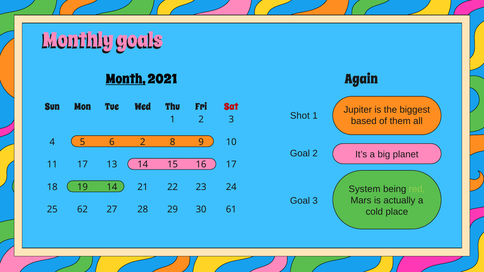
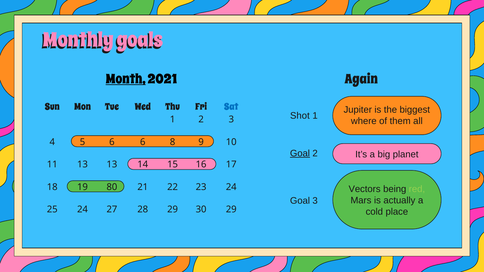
Sat colour: red -> blue (231, 107)
based: based -> where (364, 121)
6 2: 2 -> 6 (143, 142)
Goal underline: none -> present (300, 153)
11 17: 17 -> 13 (82, 165)
19 14: 14 -> 80 (112, 187)
System: System -> Vectors (365, 189)
25 62: 62 -> 24 (82, 210)
30 61: 61 -> 29 (231, 210)
